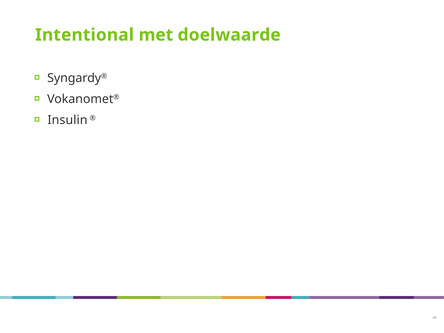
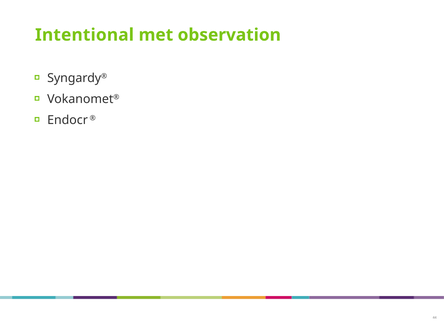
doelwaarde: doelwaarde -> observation (229, 35)
Insulin: Insulin -> Endocr (68, 120)
